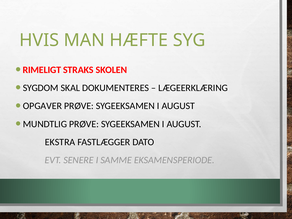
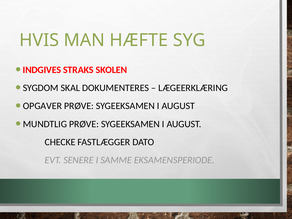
RIMELIGT: RIMELIGT -> INDGIVES (42, 70)
EKSTRA: EKSTRA -> CHECKE (60, 142)
